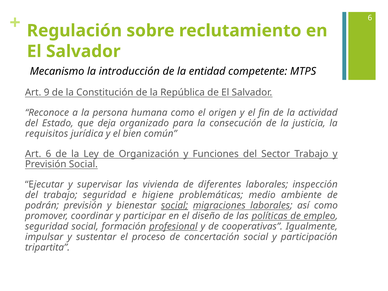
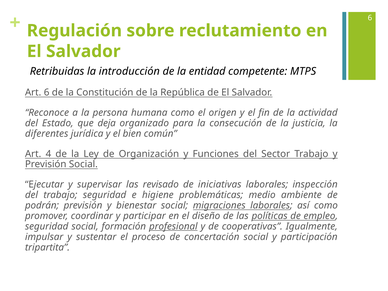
Mecanismo: Mecanismo -> Retribuidas (57, 71)
Art 9: 9 -> 6 (47, 93)
requisitos: requisitos -> diferentes (47, 134)
Art 6: 6 -> 4 (48, 154)
vivienda: vivienda -> revisado (161, 184)
diferentes: diferentes -> iniciativas (220, 184)
social underline: present -> none (174, 205)
